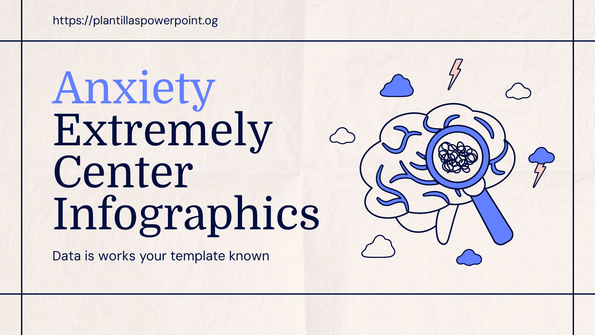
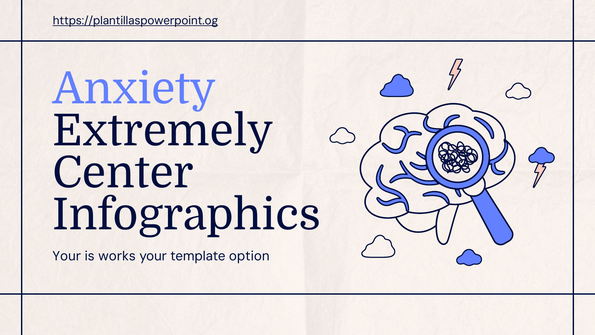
https://plantillaspowerpoint.og underline: none -> present (135, 21)
Data: Data -> Your (67, 256)
known: known -> option (249, 256)
